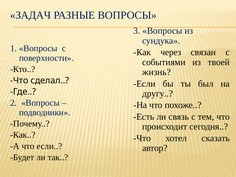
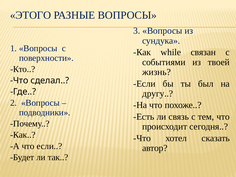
ЗАДАЧ: ЗАДАЧ -> ЭТОГО (31, 15)
через: через -> while (171, 52)
